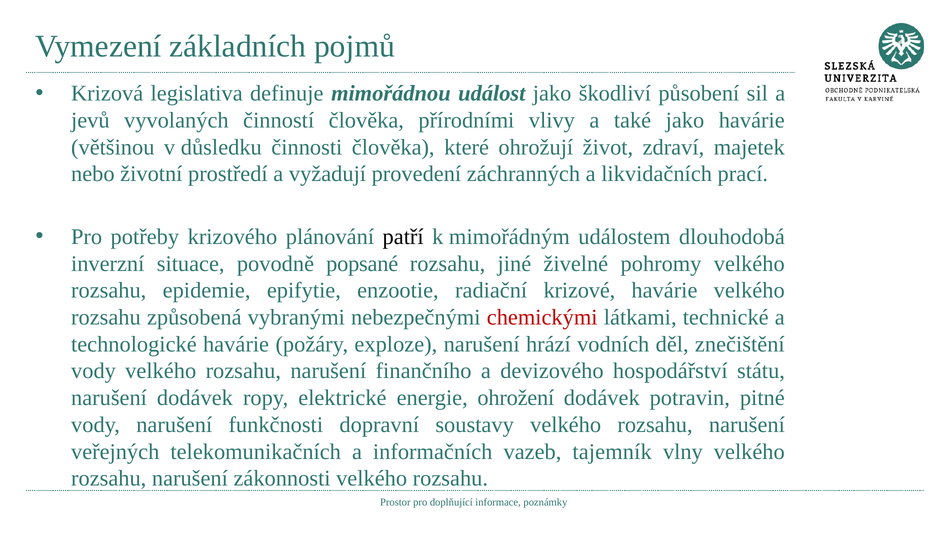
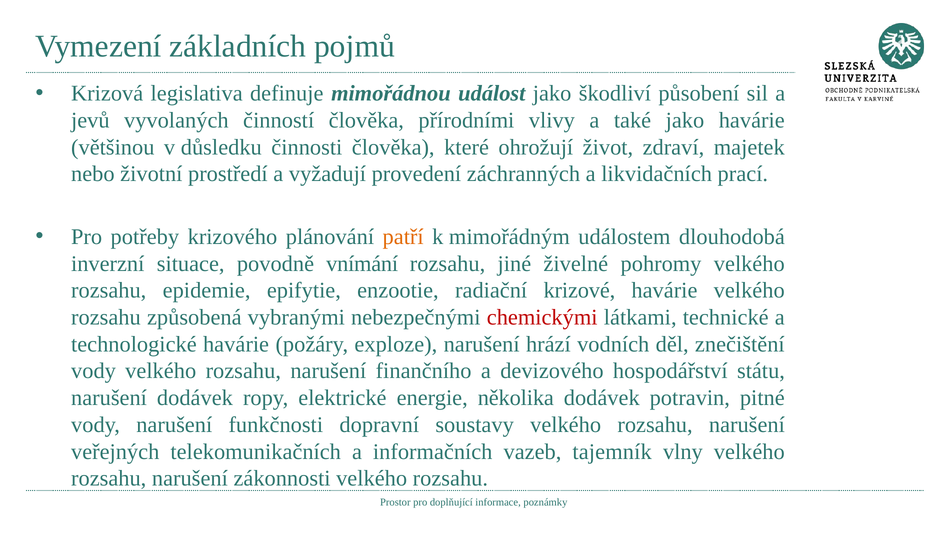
patří colour: black -> orange (403, 237)
popsané: popsané -> vnímání (362, 264)
ohrožení: ohrožení -> několika (516, 398)
